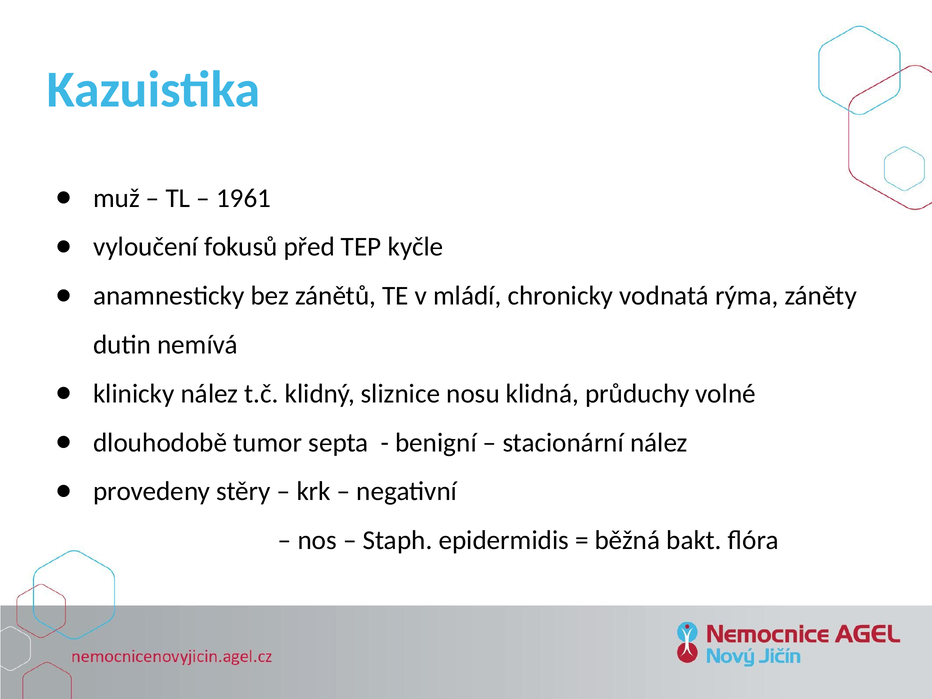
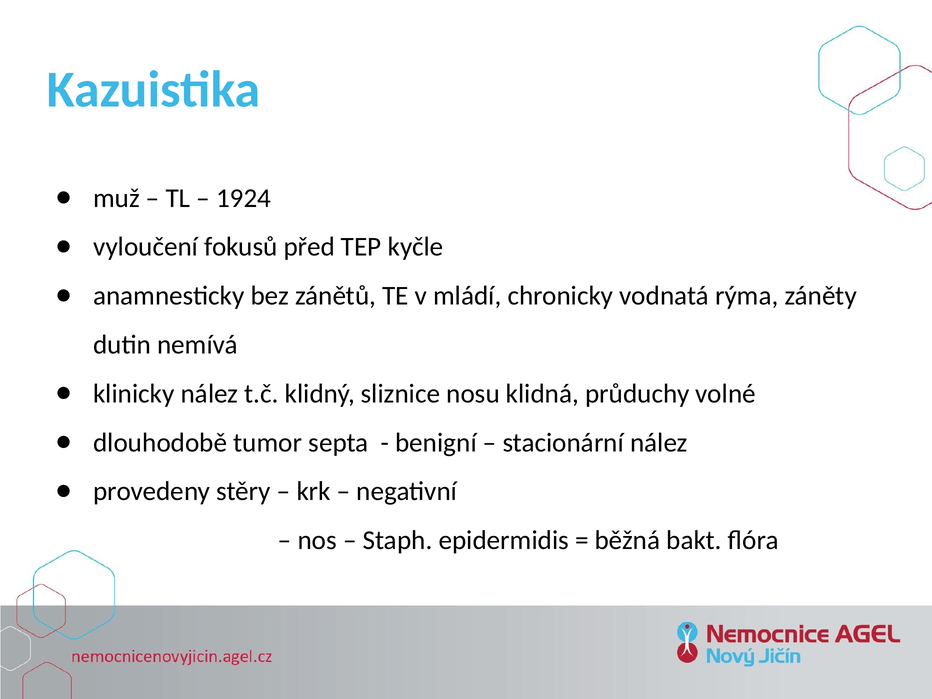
1961: 1961 -> 1924 (244, 198)
